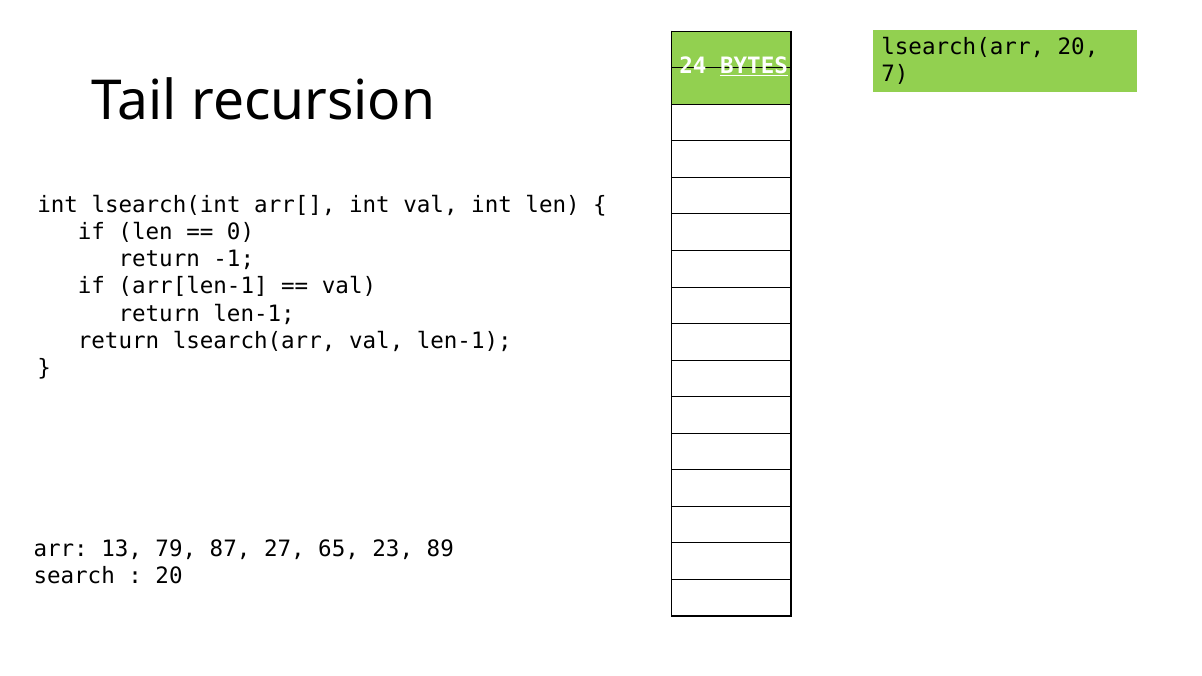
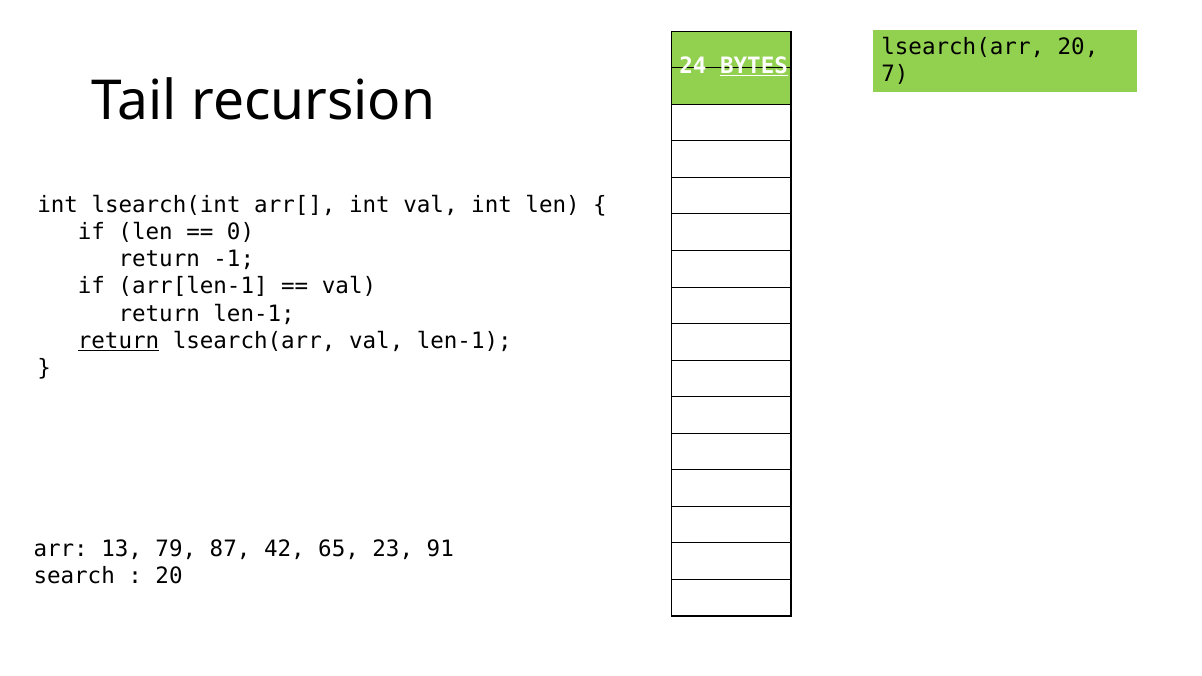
return underline: none -> present (119, 341)
27: 27 -> 42 (284, 549)
89: 89 -> 91 (440, 549)
